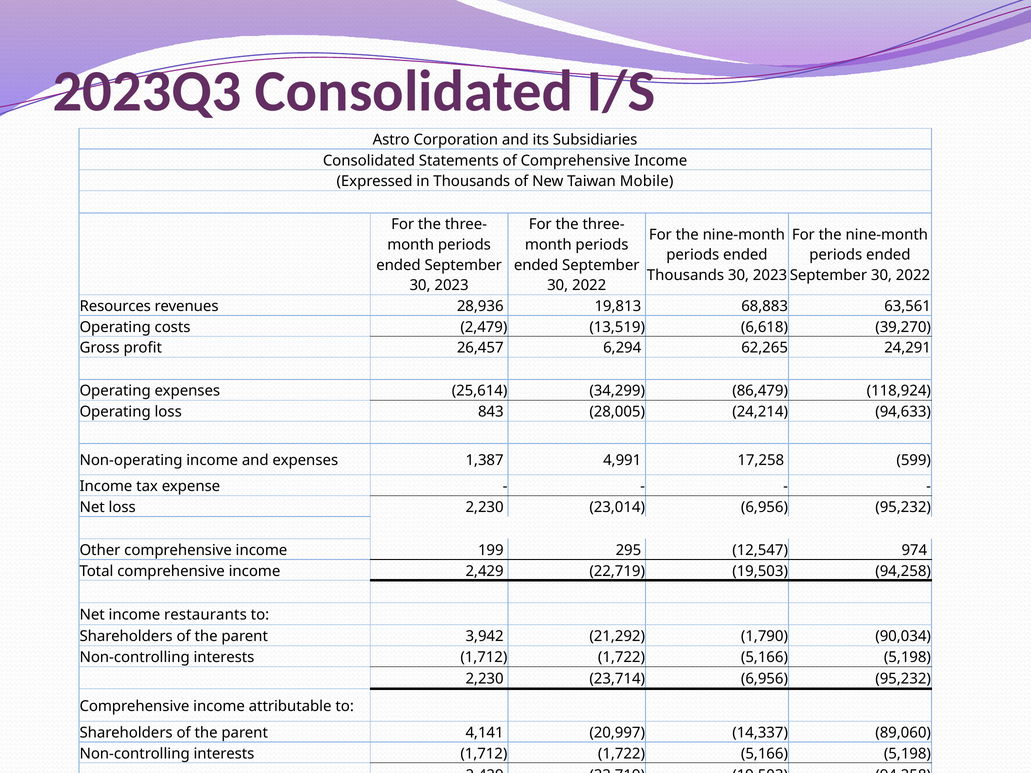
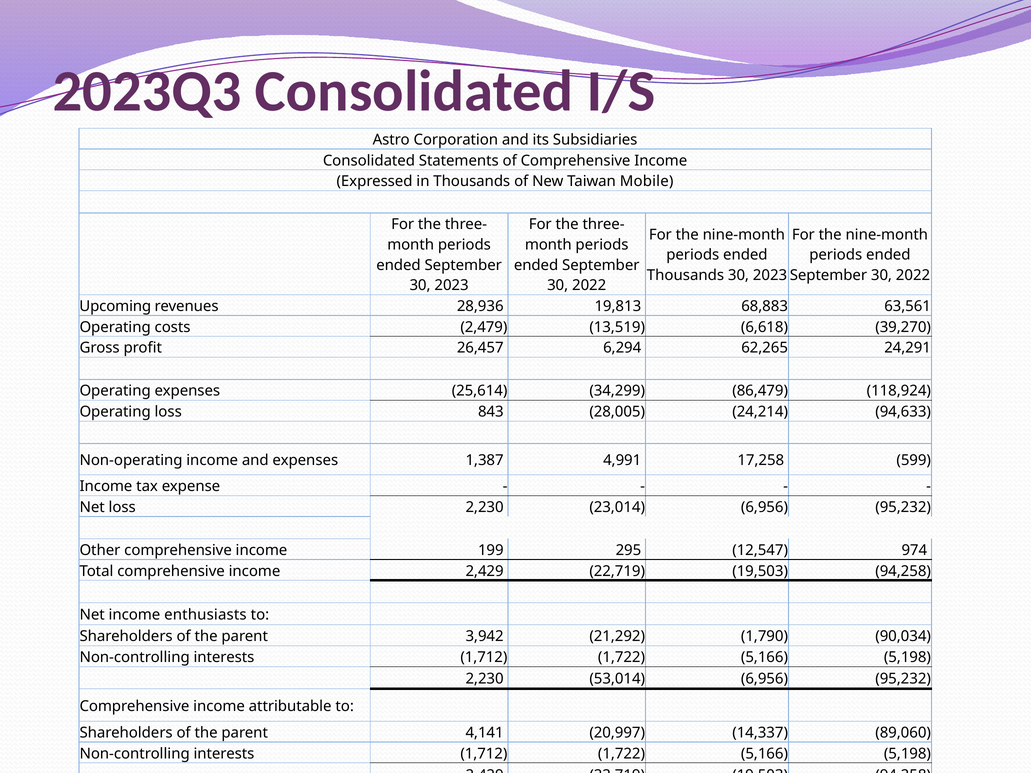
Resources: Resources -> Upcoming (115, 306)
restaurants: restaurants -> enthusiasts (205, 615)
23,714: 23,714 -> 53,014 (617, 679)
